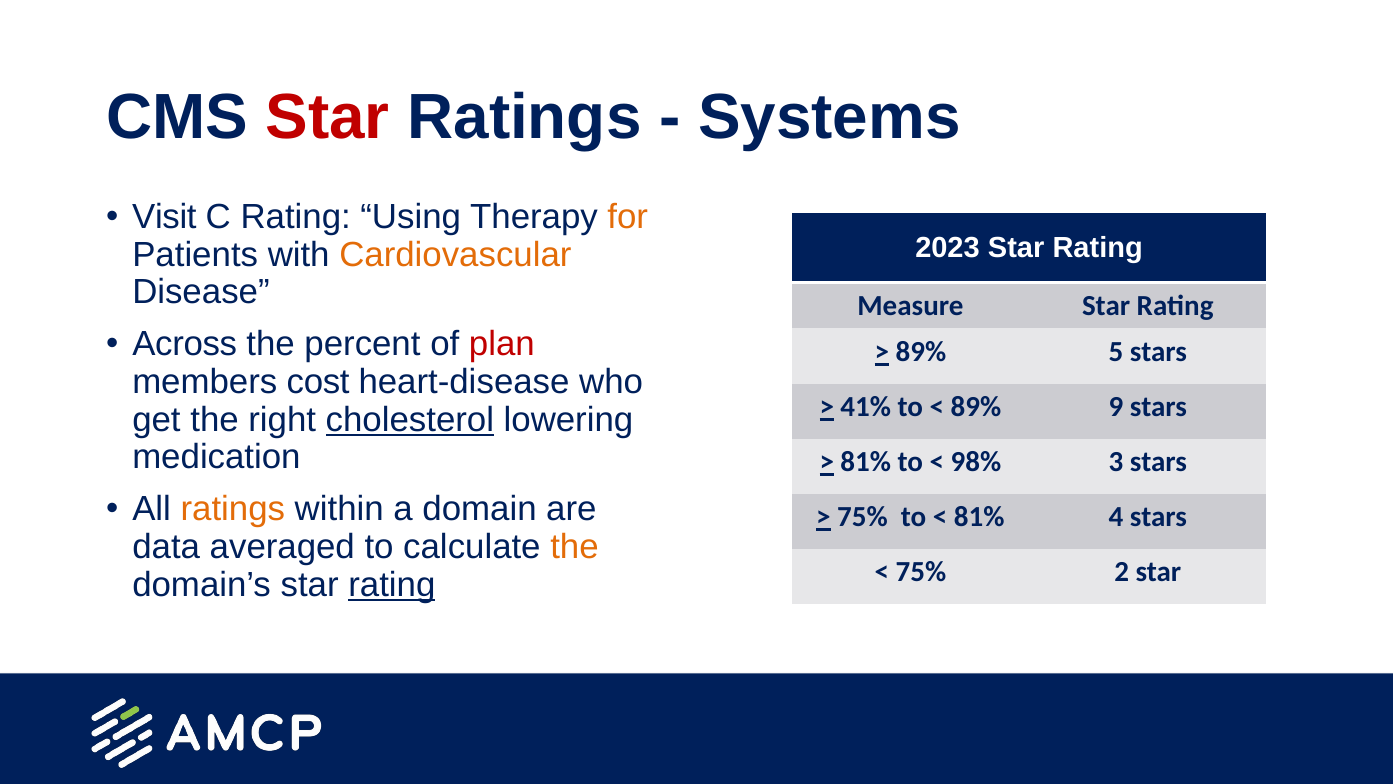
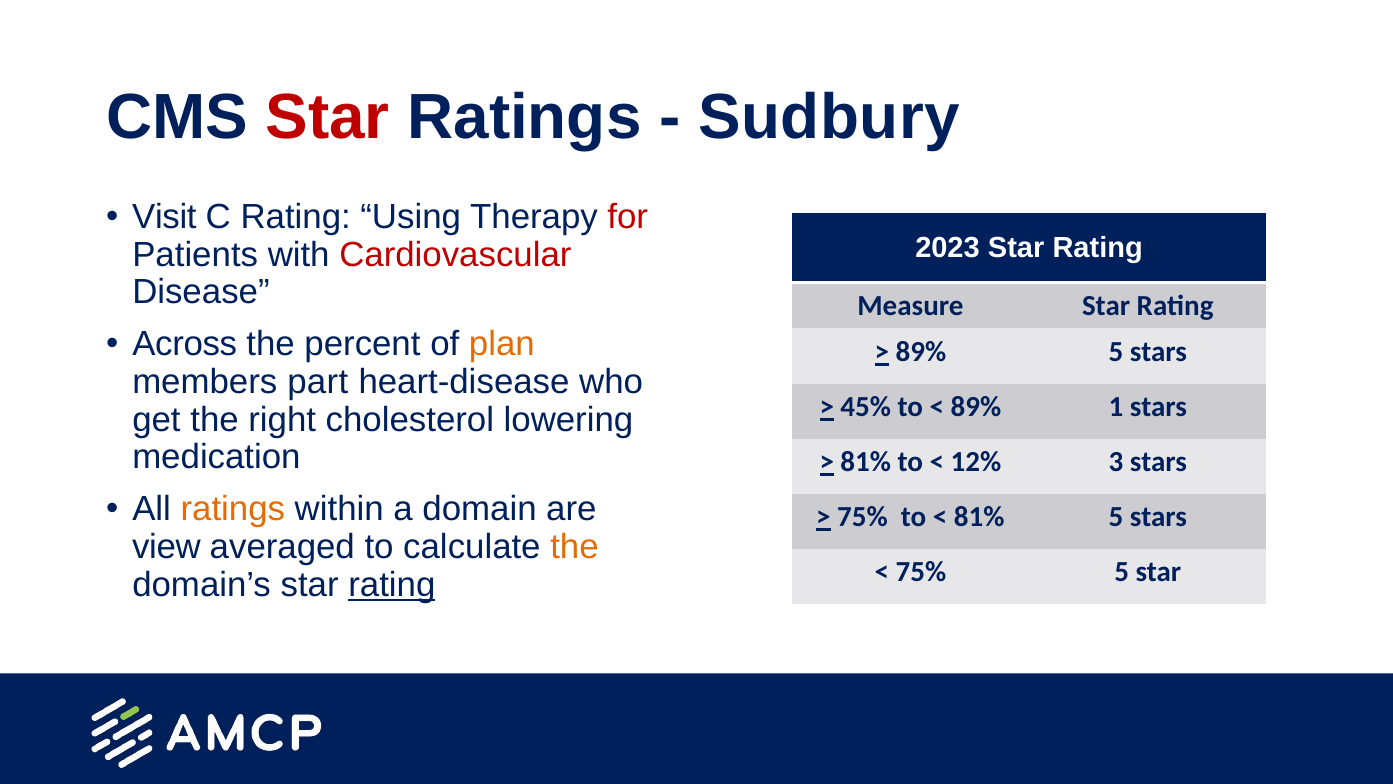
Systems: Systems -> Sudbury (829, 117)
for colour: orange -> red (628, 217)
Cardiovascular colour: orange -> red (455, 255)
plan colour: red -> orange (502, 344)
cost: cost -> part (318, 382)
41%: 41% -> 45% (866, 407)
9: 9 -> 1 (1116, 407)
cholesterol underline: present -> none (410, 419)
98%: 98% -> 12% (976, 462)
81% 4: 4 -> 5 (1116, 517)
data: data -> view (166, 547)
75% 2: 2 -> 5 (1122, 572)
